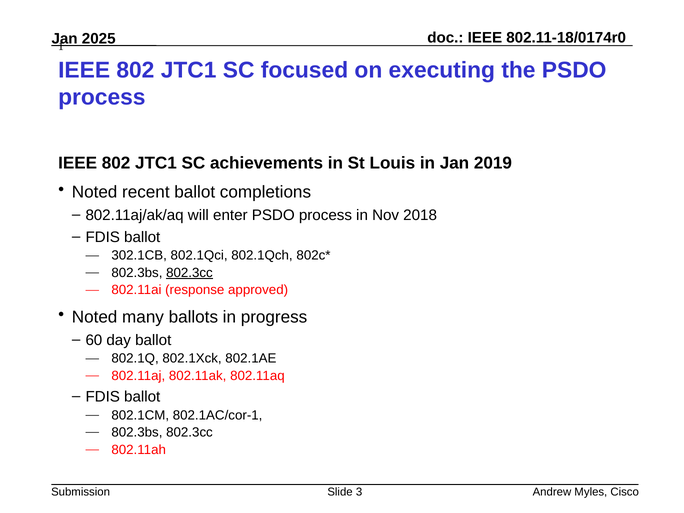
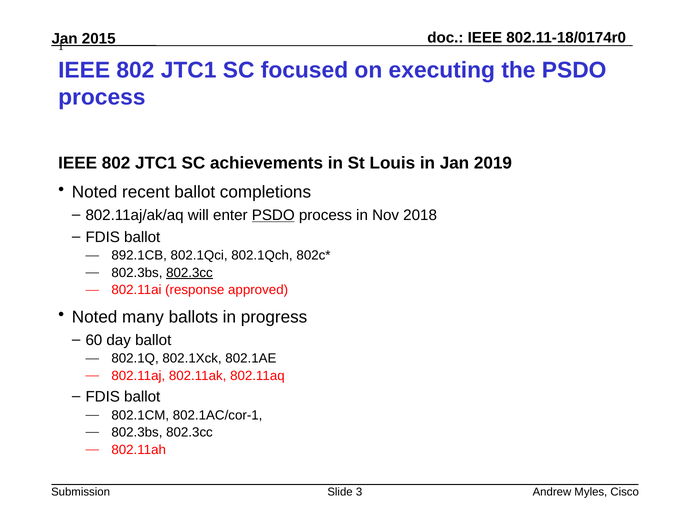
2025: 2025 -> 2015 (99, 39)
PSDO underline: none -> present (273, 215)
302.1CB: 302.1CB -> 892.1CB (139, 256)
